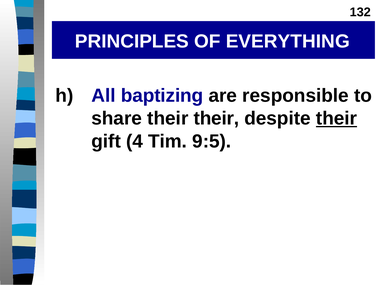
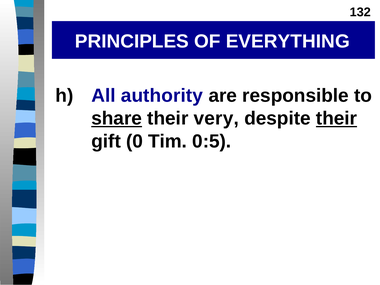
baptizing: baptizing -> authority (162, 96)
share underline: none -> present (117, 118)
their their: their -> very (216, 118)
4: 4 -> 0 (135, 141)
9:5: 9:5 -> 0:5 (212, 141)
